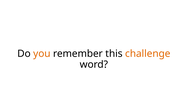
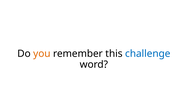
challenge colour: orange -> blue (148, 54)
